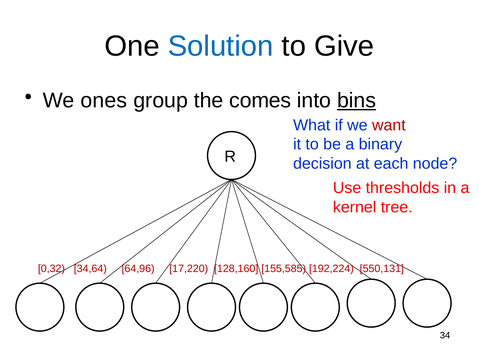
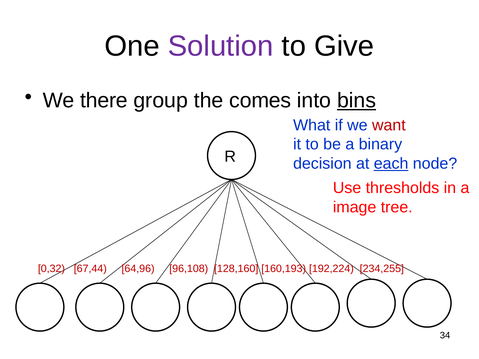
Solution colour: blue -> purple (221, 46)
ones: ones -> there (104, 100)
each underline: none -> present (391, 164)
kernel: kernel -> image (355, 207)
34,64: 34,64 -> 67,44 (90, 269)
17,220: 17,220 -> 96,108 (189, 269)
155,585: 155,585 -> 160,193 (284, 269)
550,131: 550,131 -> 234,255 (382, 269)
